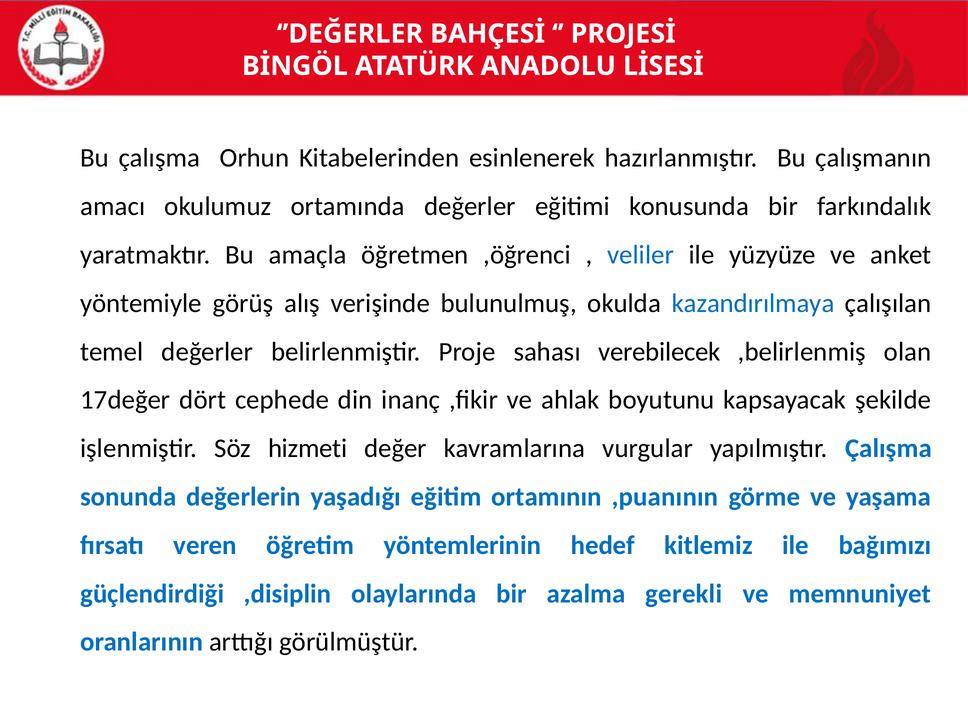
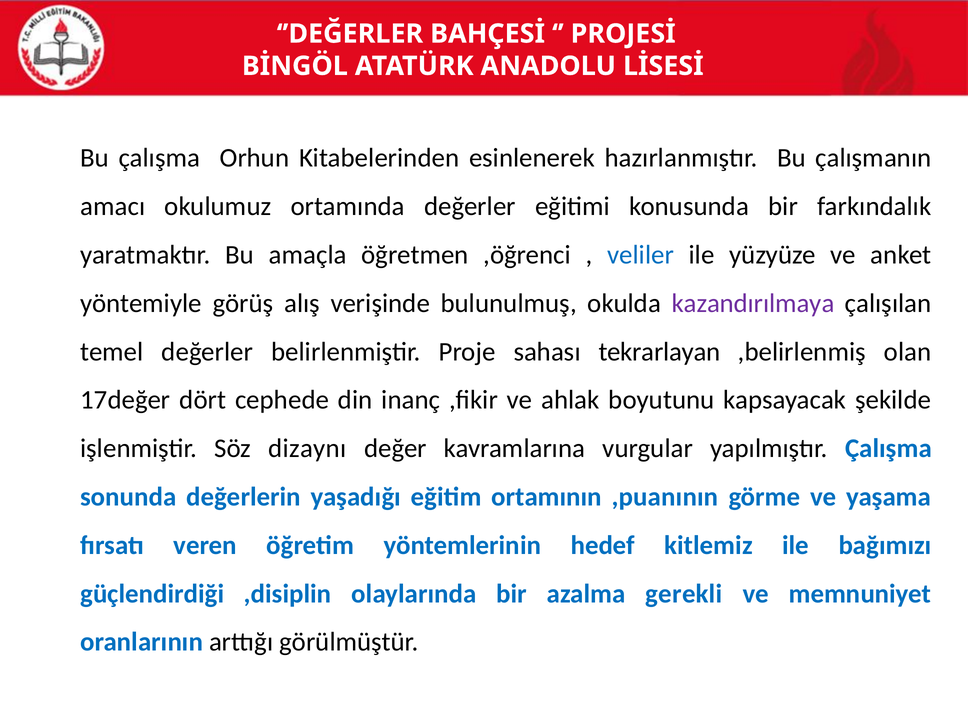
kazandırılmaya colour: blue -> purple (753, 303)
verebilecek: verebilecek -> tekrarlayan (659, 352)
hizmeti: hizmeti -> dizaynı (307, 449)
